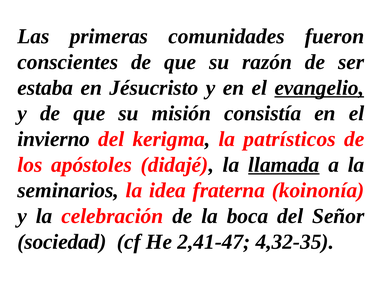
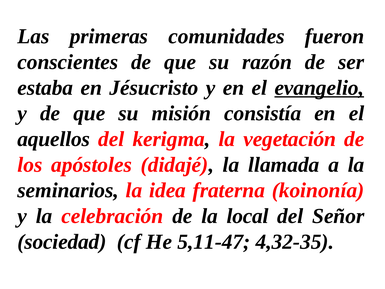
invierno: invierno -> aquellos (54, 139)
patrísticos: patrísticos -> vegetación (290, 139)
llamada underline: present -> none (284, 165)
boca: boca -> local (248, 216)
2,41-47: 2,41-47 -> 5,11-47 (214, 242)
